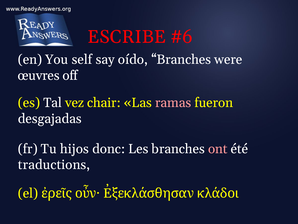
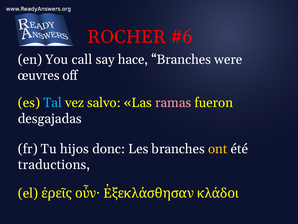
ESCRIBE: ESCRIBE -> ROCHER (127, 37)
self: self -> call (82, 59)
oído: oído -> hace (133, 59)
Tal colour: white -> light blue (53, 103)
chair: chair -> salvo (104, 103)
ont colour: pink -> yellow (218, 148)
